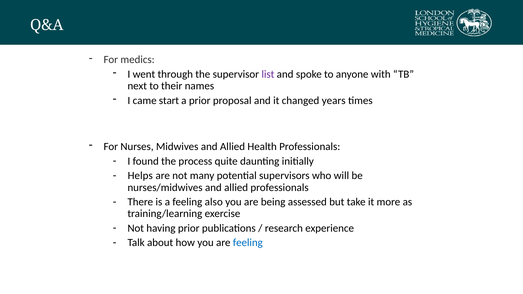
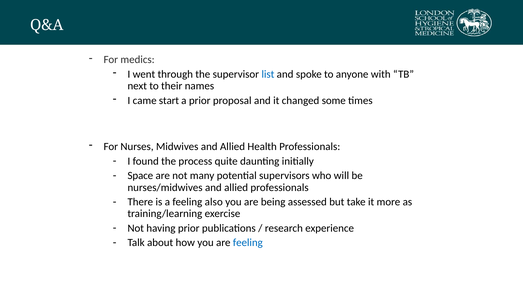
list colour: purple -> blue (268, 74)
years: years -> some (334, 101)
Helps: Helps -> Space (140, 176)
